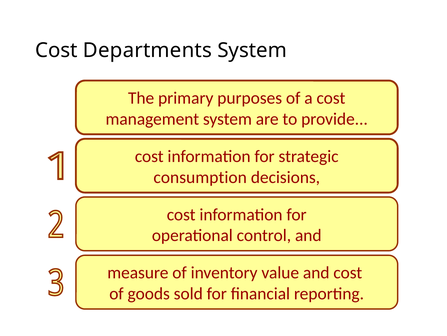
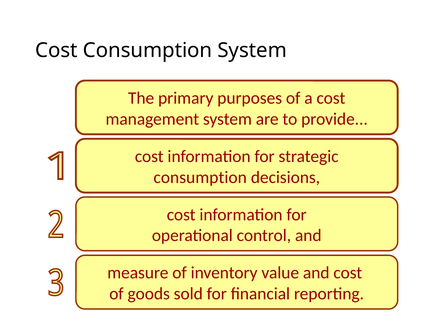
Cost Departments: Departments -> Consumption (148, 50)
